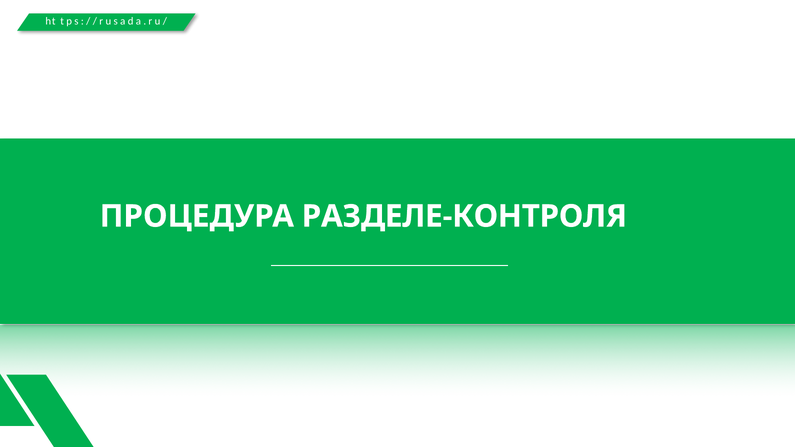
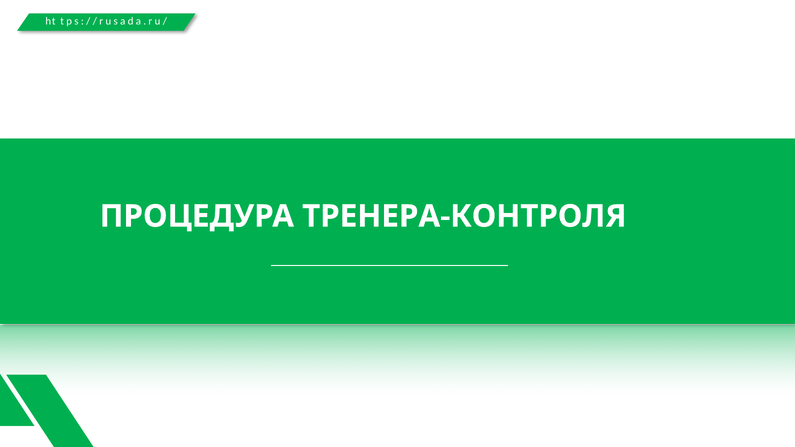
РАЗДЕЛЕ-КОНТРОЛЯ: РАЗДЕЛЕ-КОНТРОЛЯ -> ТРЕНЕРА-КОНТРОЛЯ (464, 216)
